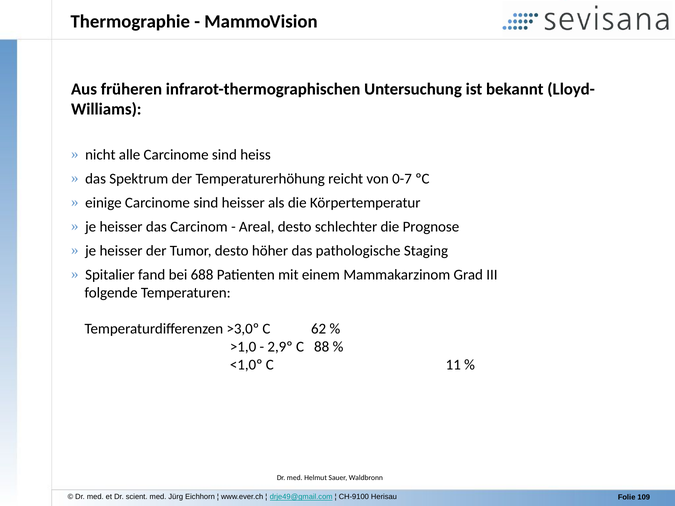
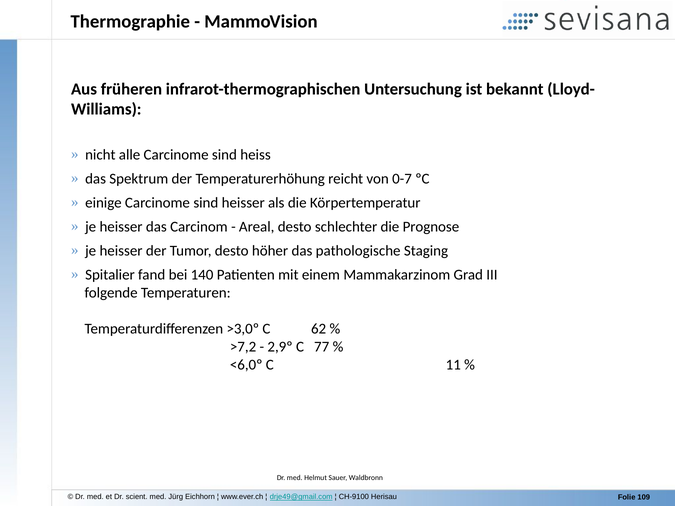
688: 688 -> 140 (202, 275)
>1,0: >1,0 -> >7,2 (243, 347)
88: 88 -> 77 (322, 347)
<1,0º: <1,0º -> <6,0º (246, 365)
